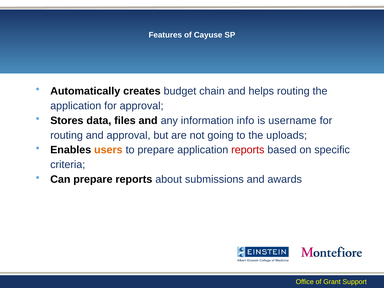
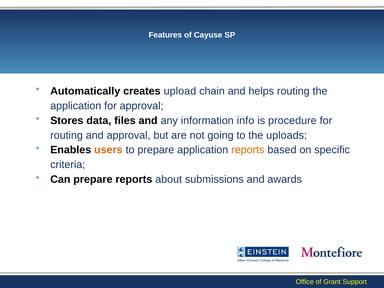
budget: budget -> upload (180, 91)
username: username -> procedure (292, 120)
reports colour: red -> orange (248, 150)
